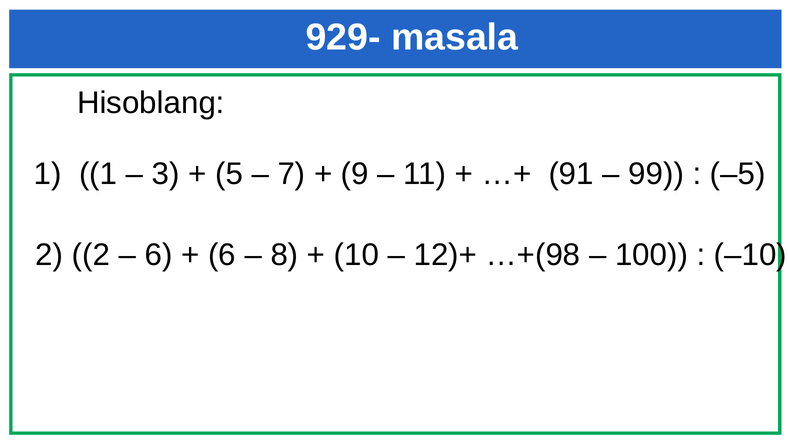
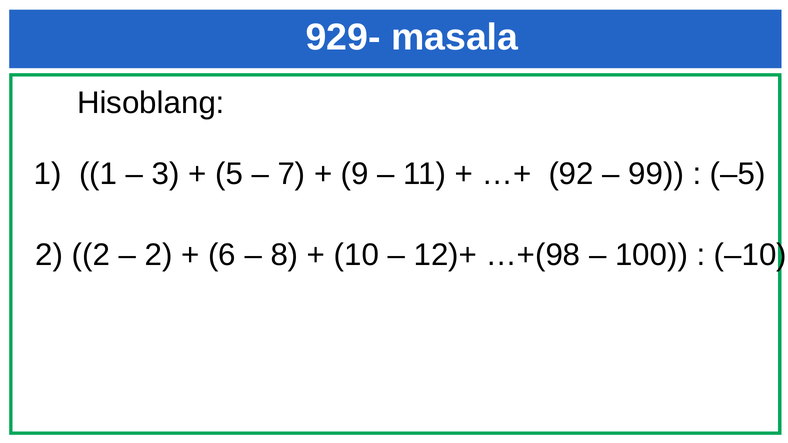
91: 91 -> 92 (571, 174)
6: 6 -> 2 (159, 255)
